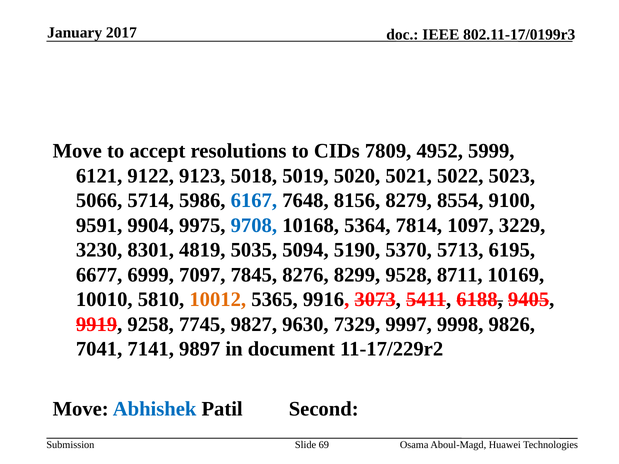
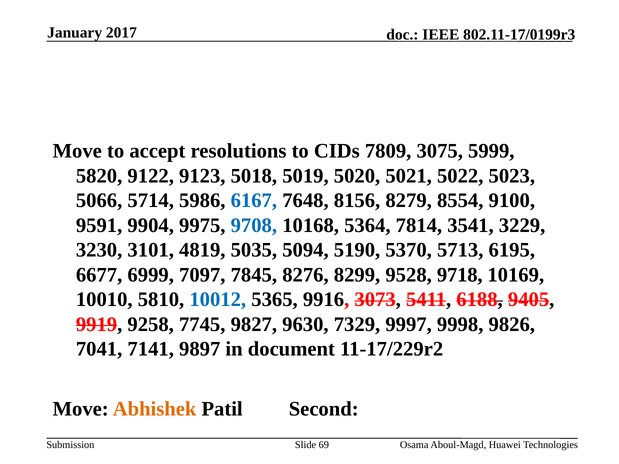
4952: 4952 -> 3075 (440, 151)
6121: 6121 -> 5820 (99, 176)
1097: 1097 -> 3541 (470, 225)
8301: 8301 -> 3101 (151, 250)
8711: 8711 -> 9718 (460, 275)
10012 colour: orange -> blue (218, 300)
Abhishek colour: blue -> orange (155, 409)
